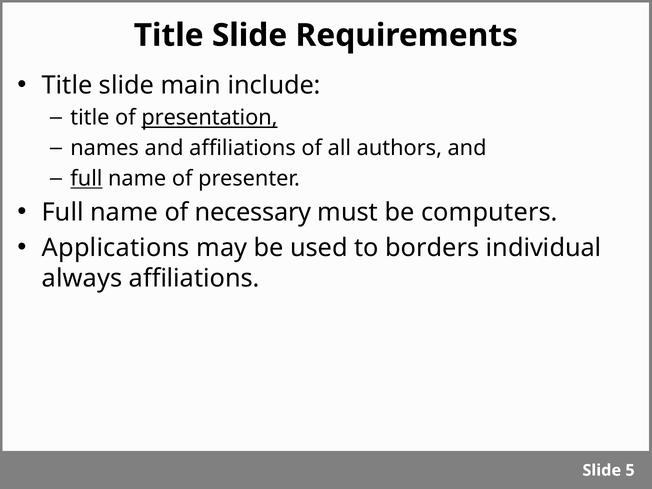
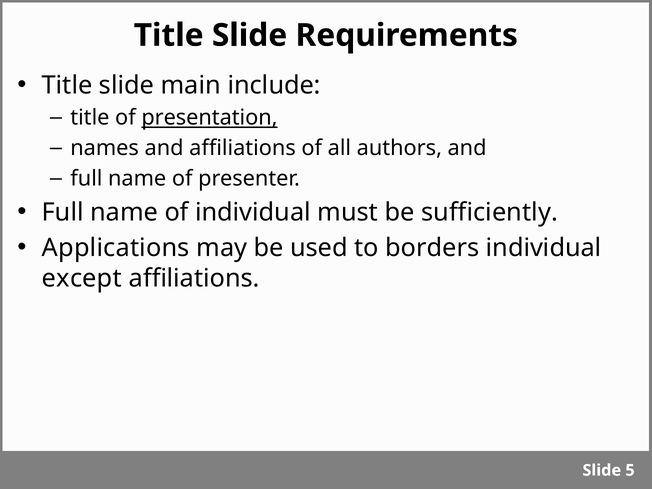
full underline: present -> none (86, 179)
of necessary: necessary -> individual (253, 212)
computers: computers -> sufficiently (489, 212)
always: always -> except (82, 278)
